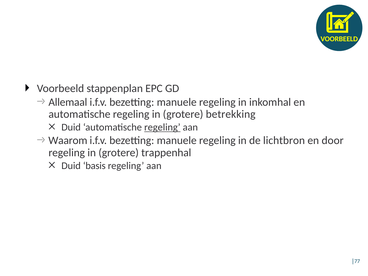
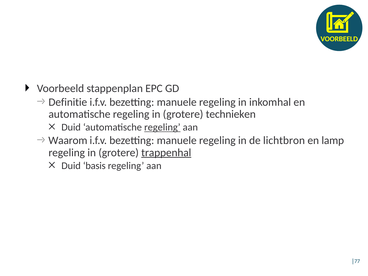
Allemaal: Allemaal -> Definitie (68, 102)
betrekking: betrekking -> technieken (231, 114)
door: door -> lamp (333, 140)
trappenhal underline: none -> present (166, 153)
